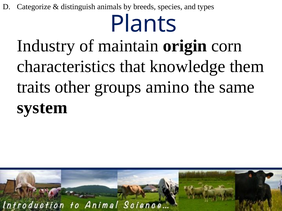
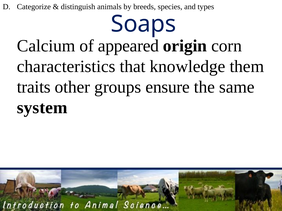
Plants: Plants -> Soaps (143, 24)
Industry: Industry -> Calcium (46, 46)
maintain: maintain -> appeared (128, 46)
amino: amino -> ensure (168, 87)
